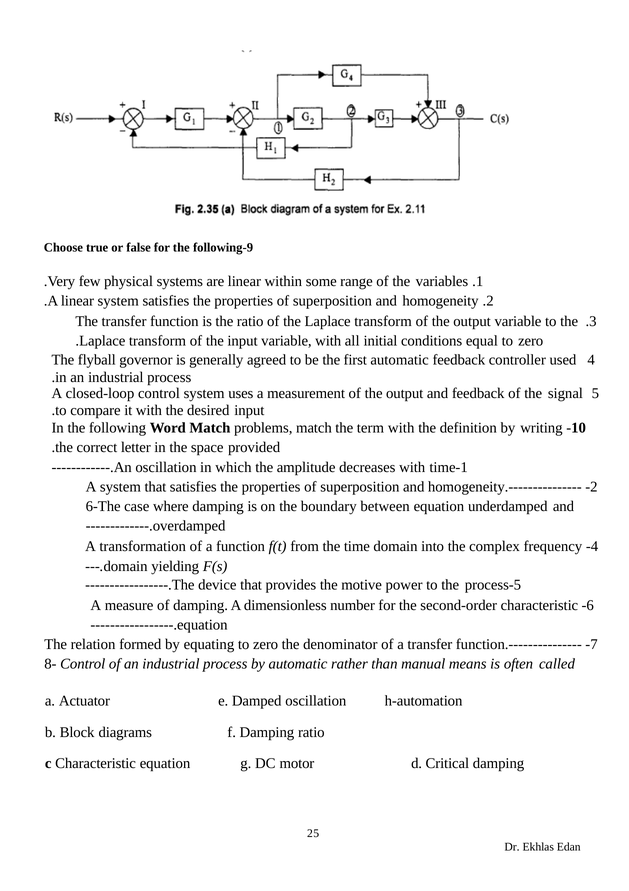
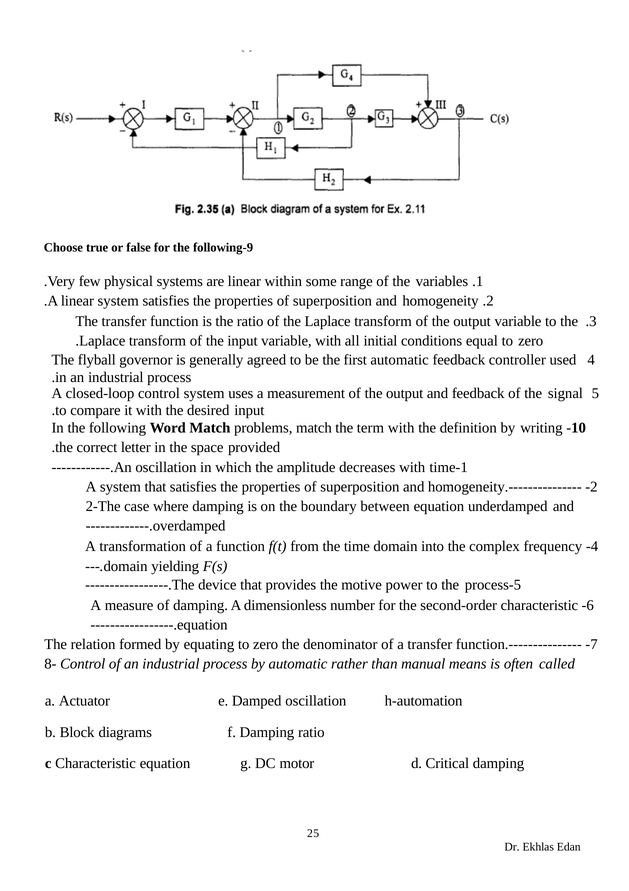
6-The: 6-The -> 2-The (103, 506)
